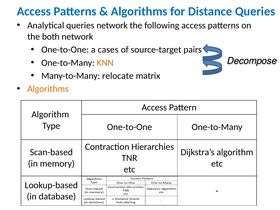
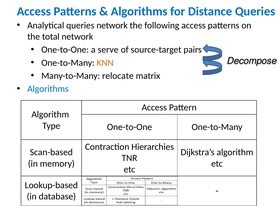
both: both -> total (51, 37)
cases: cases -> serve (108, 50)
Algorithms colour: orange -> blue (48, 89)
